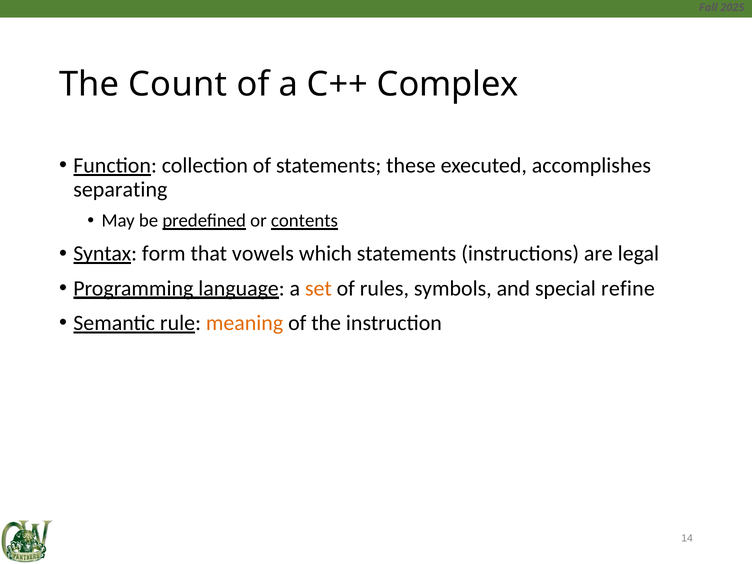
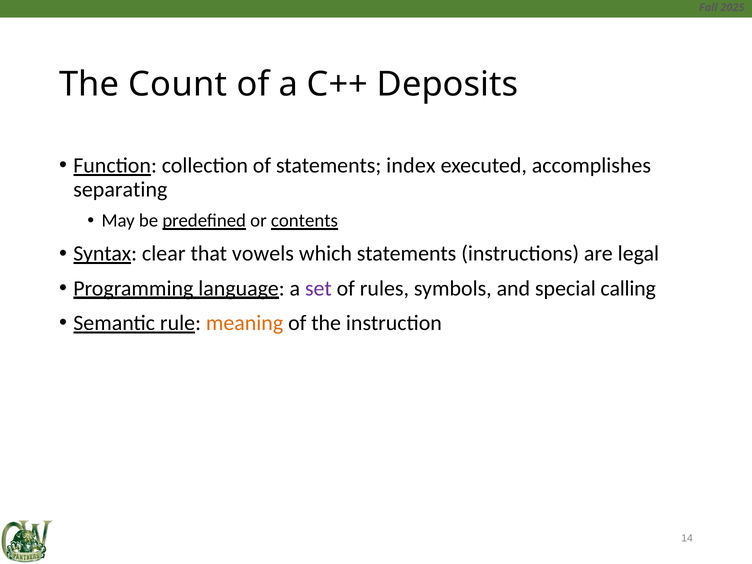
Complex: Complex -> Deposits (448, 84)
these: these -> index (411, 166)
form: form -> clear (164, 254)
set colour: orange -> purple (318, 288)
refine: refine -> calling (628, 288)
